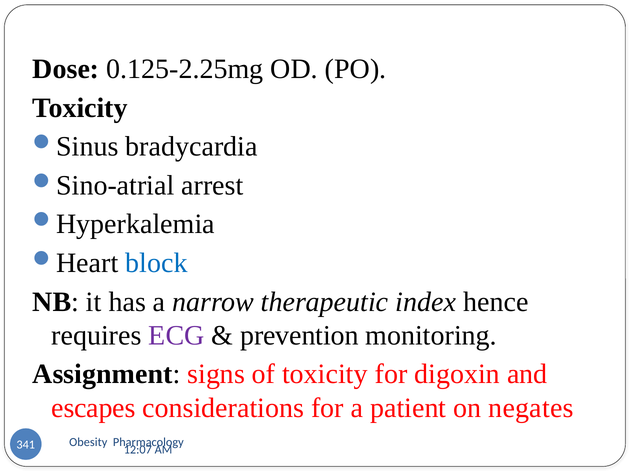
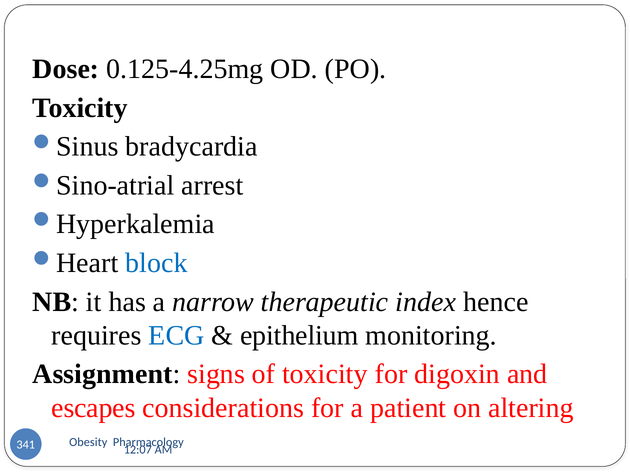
0.125-2.25mg: 0.125-2.25mg -> 0.125-4.25mg (185, 69)
ECG colour: purple -> blue (176, 335)
prevention: prevention -> epithelium (299, 335)
negates: negates -> altering (531, 407)
